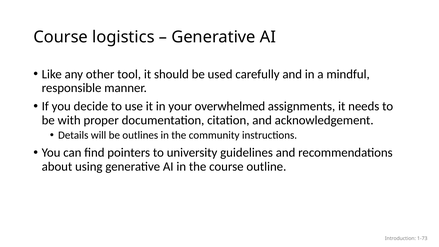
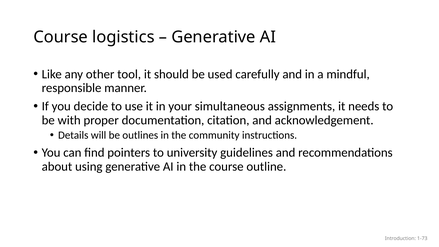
overwhelmed: overwhelmed -> simultaneous (230, 106)
